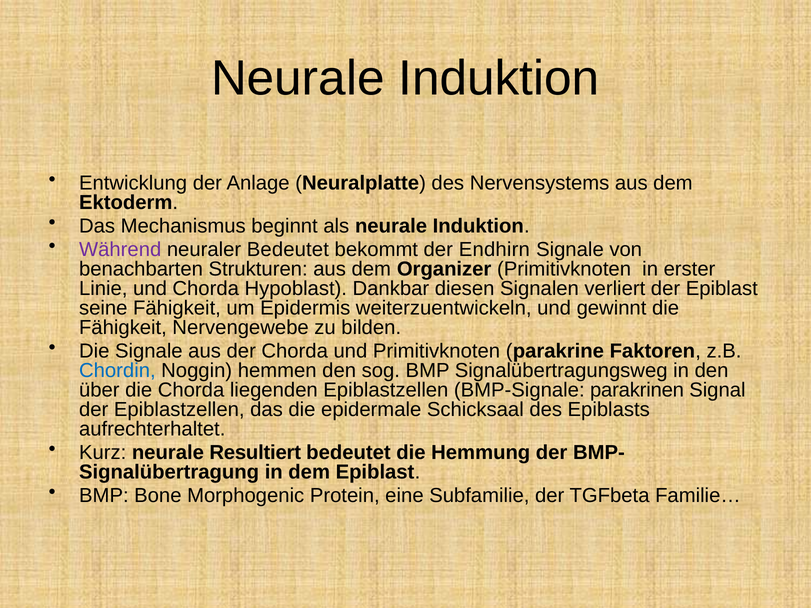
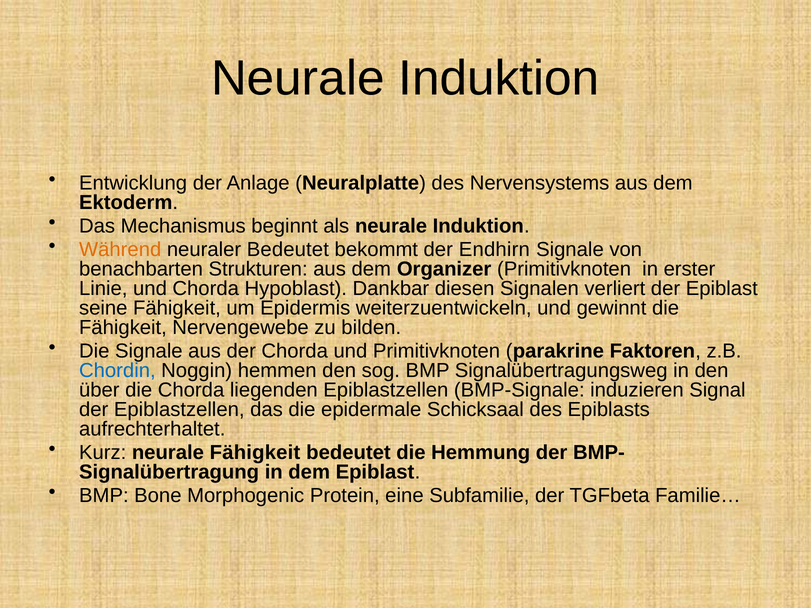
Während colour: purple -> orange (120, 250)
parakrinen: parakrinen -> induzieren (637, 390)
neurale Resultiert: Resultiert -> Fähigkeit (255, 453)
